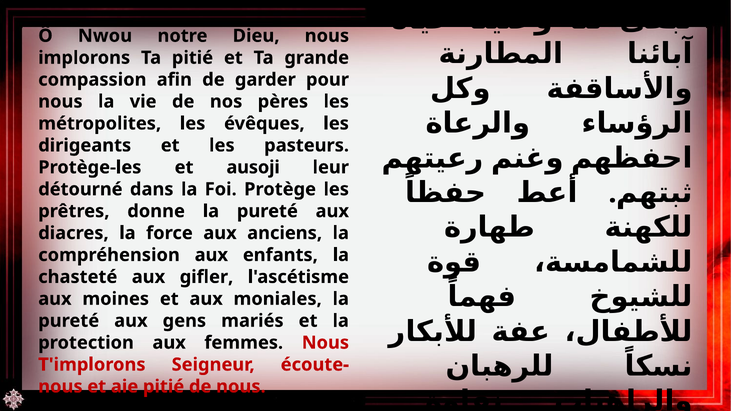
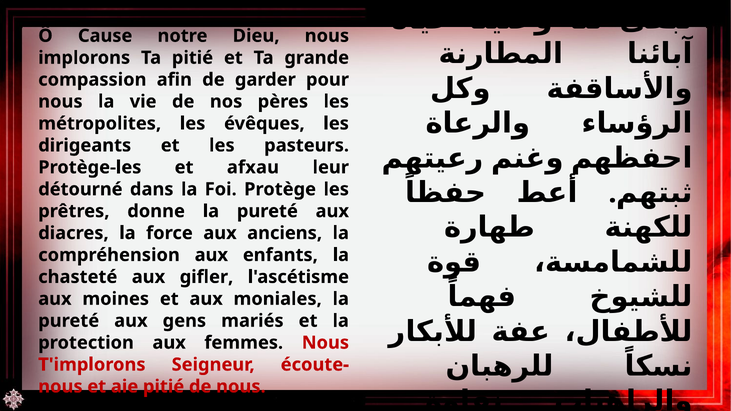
Nwou: Nwou -> Cause (105, 36)
ausoji: ausoji -> afxau (253, 167)
